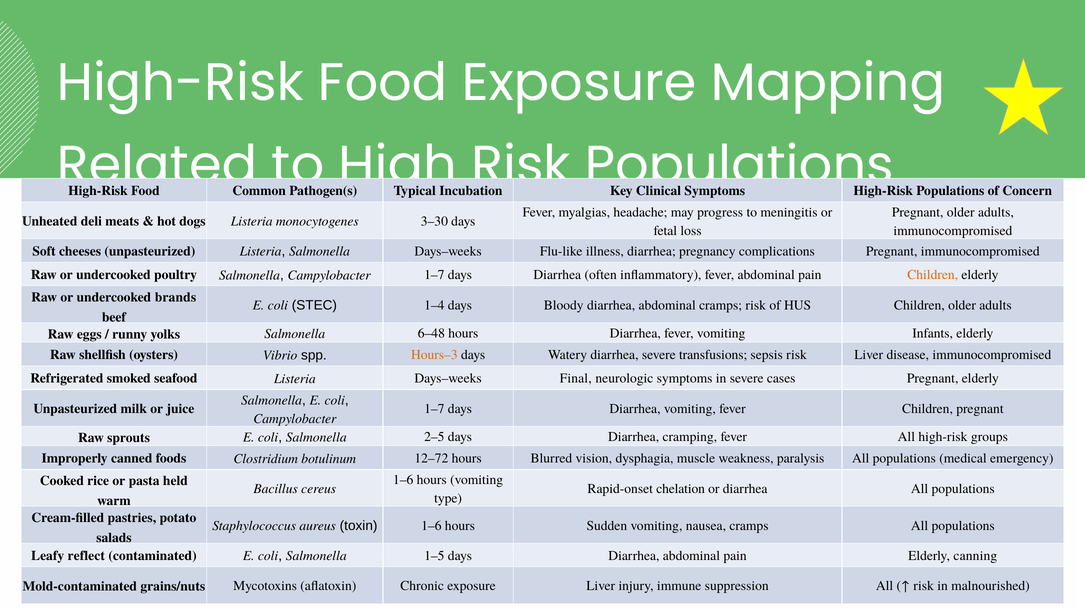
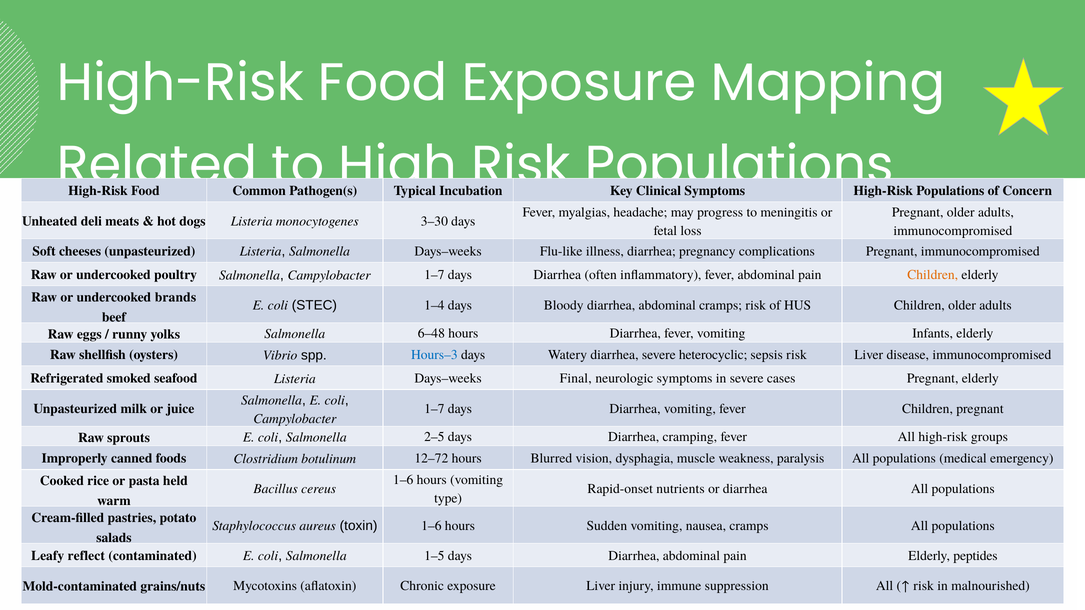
Hours–3 colour: orange -> blue (434, 355)
transfusions: transfusions -> heterocyclic (713, 355)
chelation: chelation -> nutrients (680, 489)
canning: canning -> peptides (975, 556)
